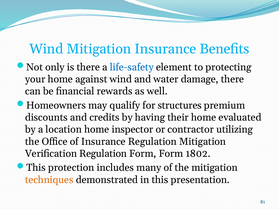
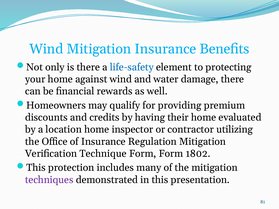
structures: structures -> providing (180, 105)
Verification Regulation: Regulation -> Technique (103, 154)
techniques colour: orange -> purple (49, 180)
